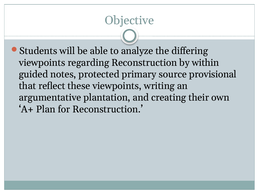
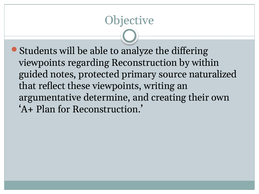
provisional: provisional -> naturalized (213, 74)
plantation: plantation -> determine (107, 98)
